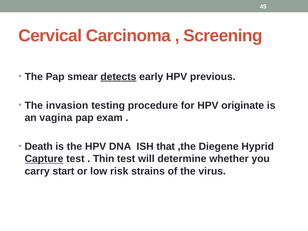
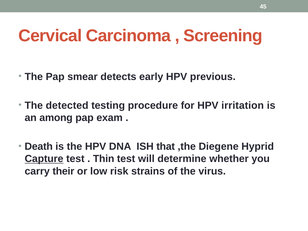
detects underline: present -> none (118, 77)
invasion: invasion -> detected (67, 105)
originate: originate -> irritation (243, 105)
vagina: vagina -> among (56, 118)
start: start -> their (63, 171)
